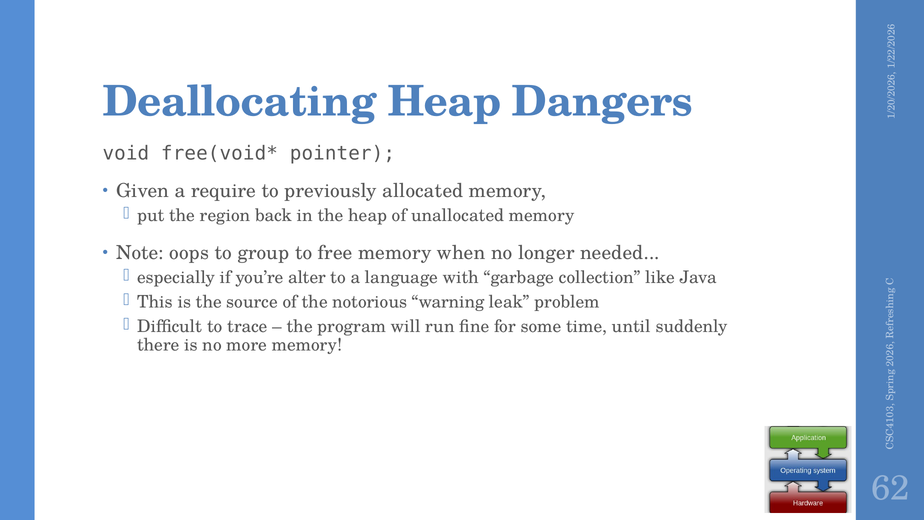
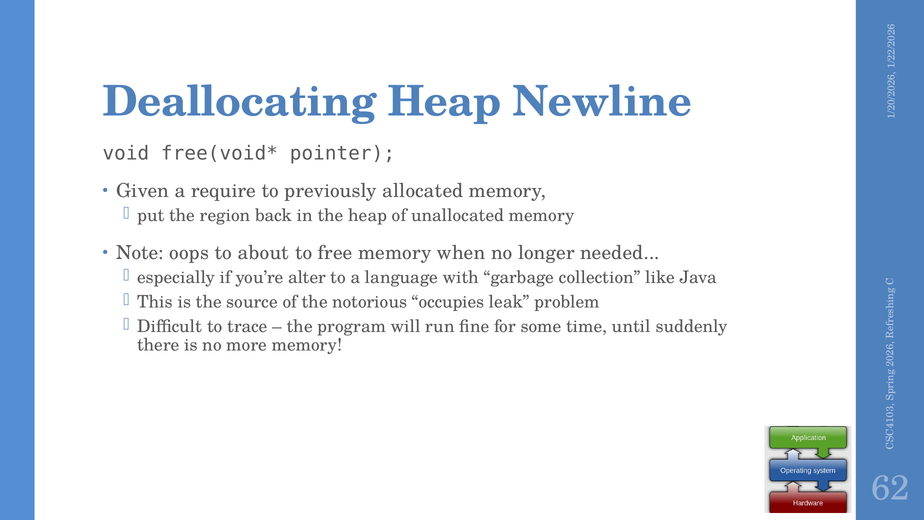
Dangers: Dangers -> Newline (602, 102)
group: group -> about (263, 253)
warning: warning -> occupies (448, 302)
